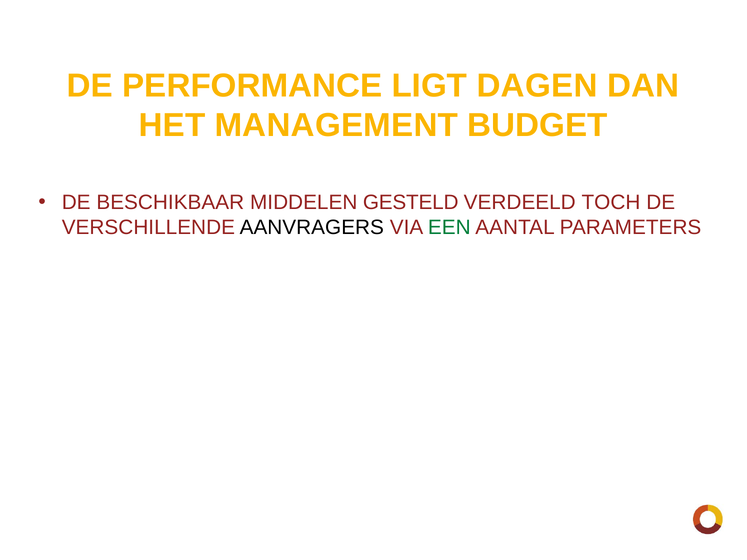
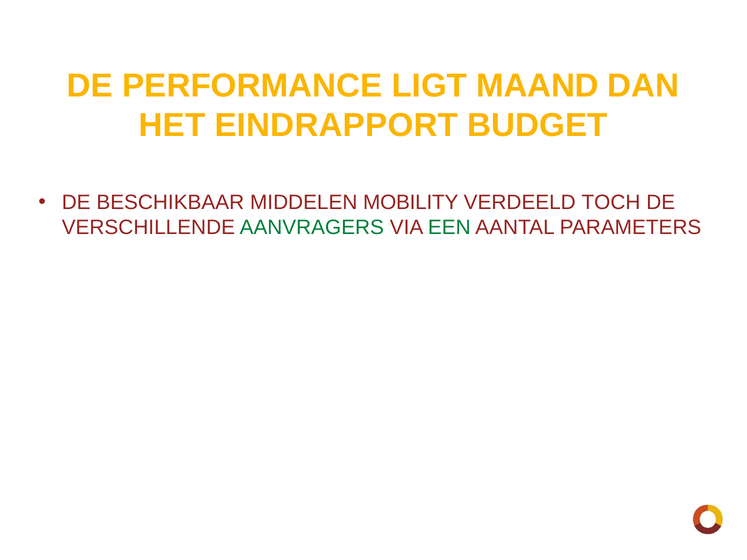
DAGEN: DAGEN -> MAAND (538, 86)
MANAGEMENT: MANAGEMENT -> EINDRAPPORT (336, 125)
GESTELD: GESTELD -> MOBILITY (411, 202)
AANVRAGERS colour: black -> green (312, 227)
